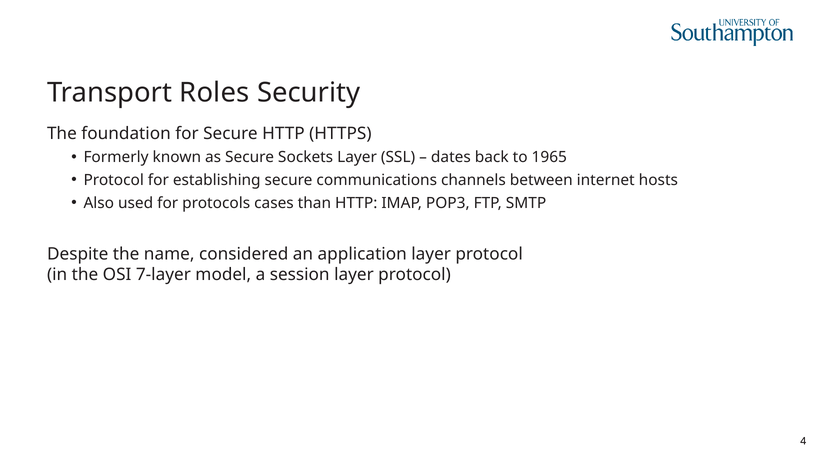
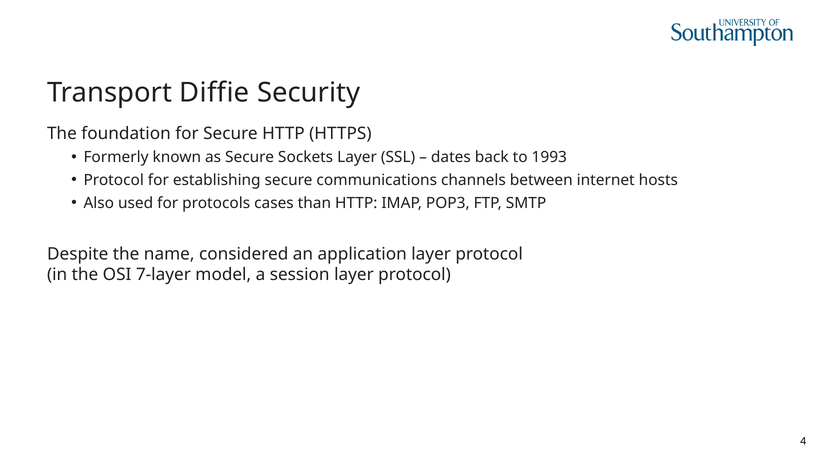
Roles: Roles -> Diffie (214, 93)
1965: 1965 -> 1993 (549, 158)
